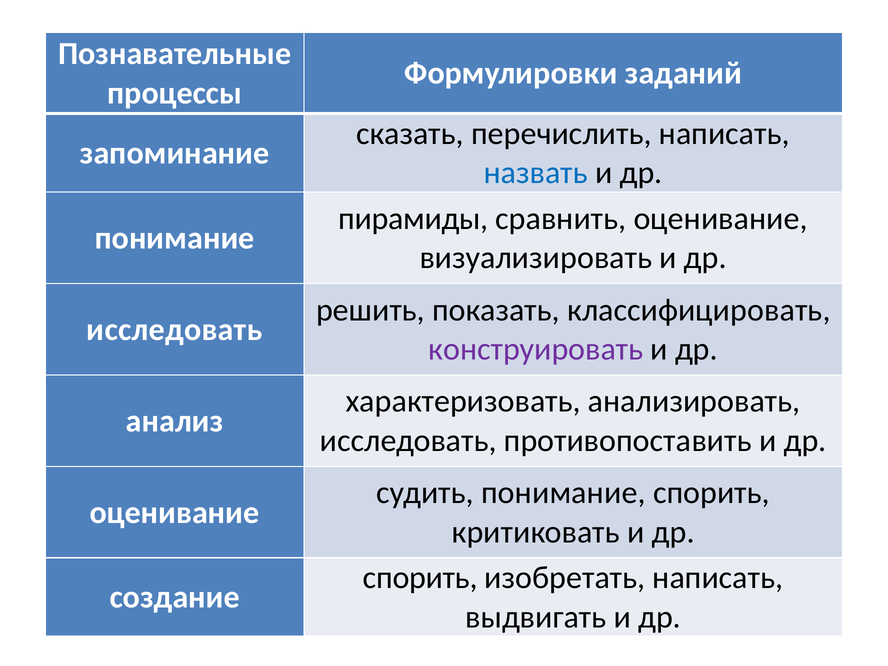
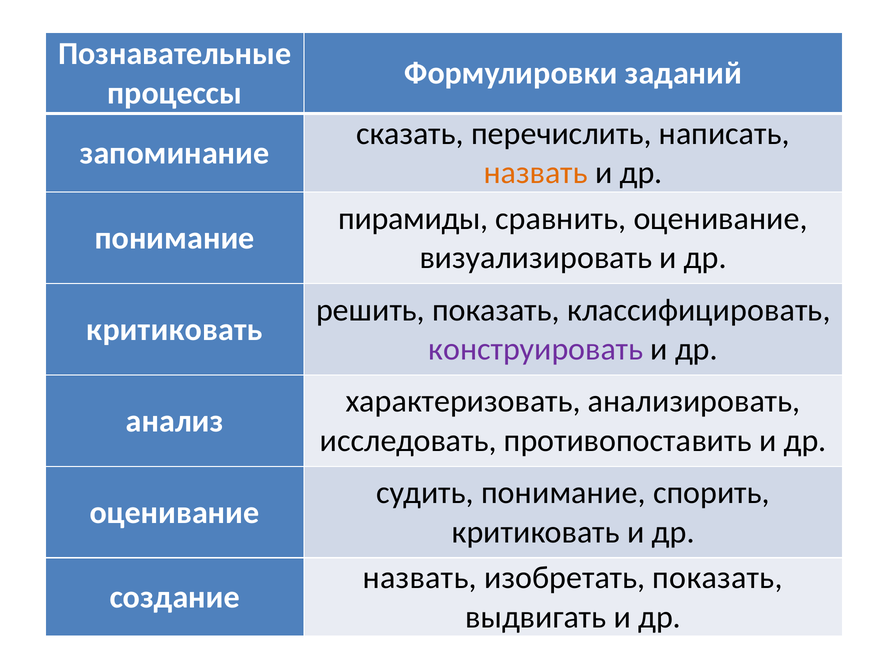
назвать colour: blue -> orange (536, 173)
исследовать: исследовать -> критиковать (175, 330)
спорить: спорить -> назвать (420, 578)
изобретать написать: написать -> показать (718, 578)
